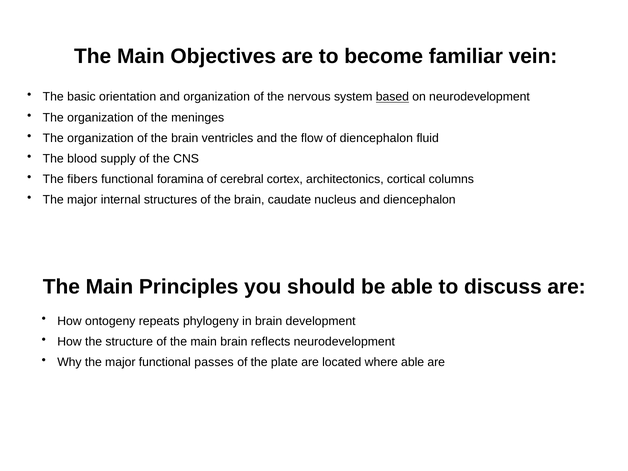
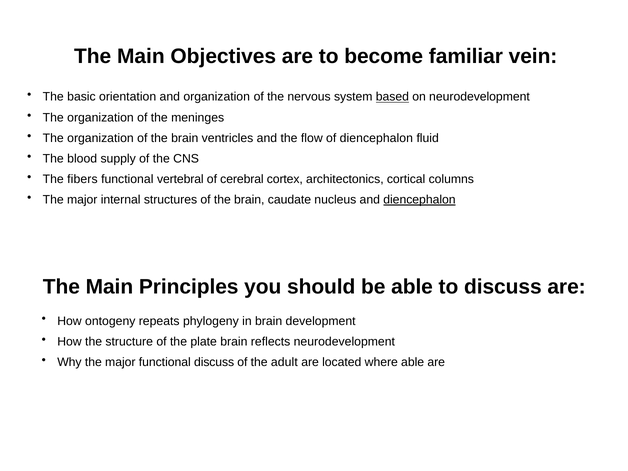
foramina: foramina -> vertebral (180, 179)
diencephalon underline: none -> present (419, 200)
of the main: main -> plate (204, 342)
functional passes: passes -> discuss (214, 362)
plate: plate -> adult (284, 362)
